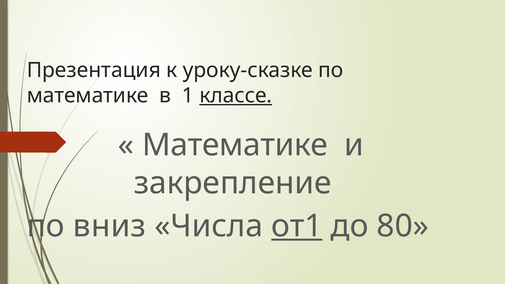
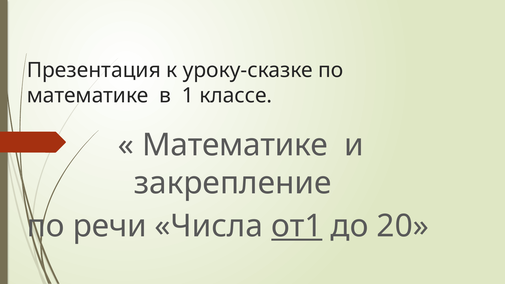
классе underline: present -> none (236, 96)
вниз: вниз -> речи (110, 226)
80: 80 -> 20 (403, 226)
